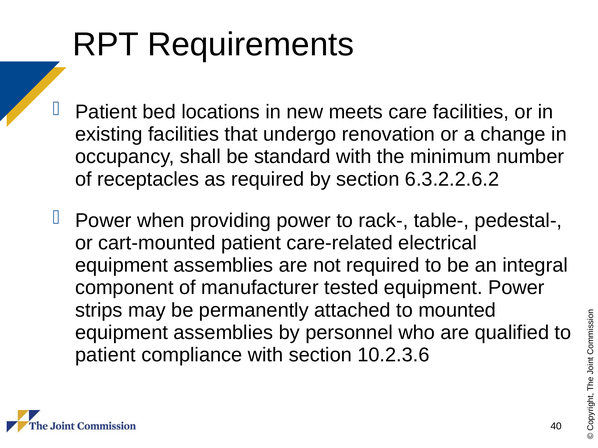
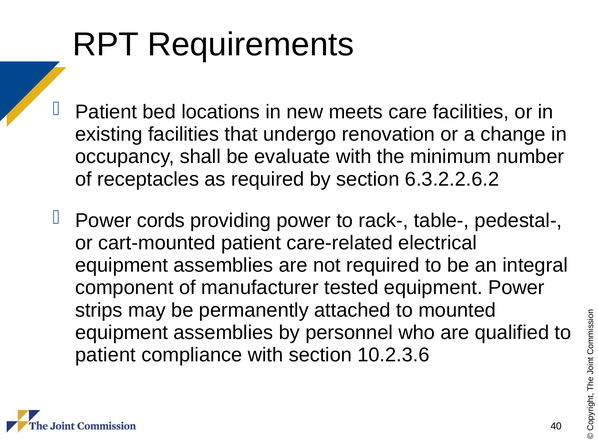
standard: standard -> evaluate (292, 157)
when: when -> cords (161, 221)
